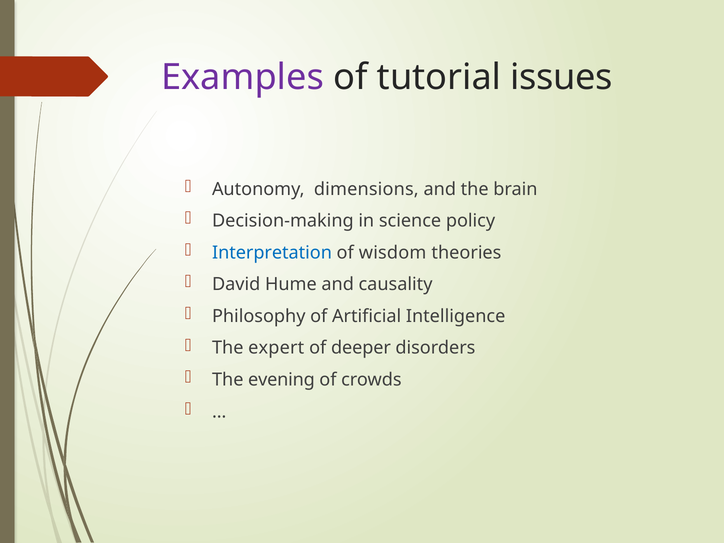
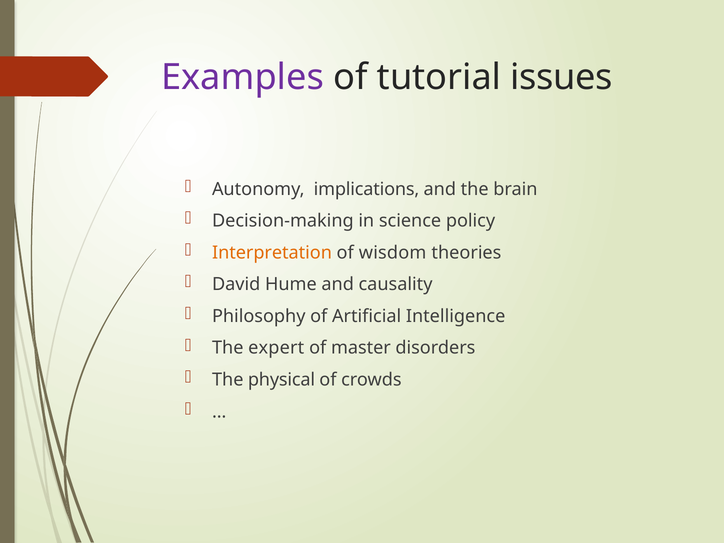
dimensions: dimensions -> implications (366, 189)
Interpretation colour: blue -> orange (272, 253)
deeper: deeper -> master (361, 348)
evening: evening -> physical (281, 380)
